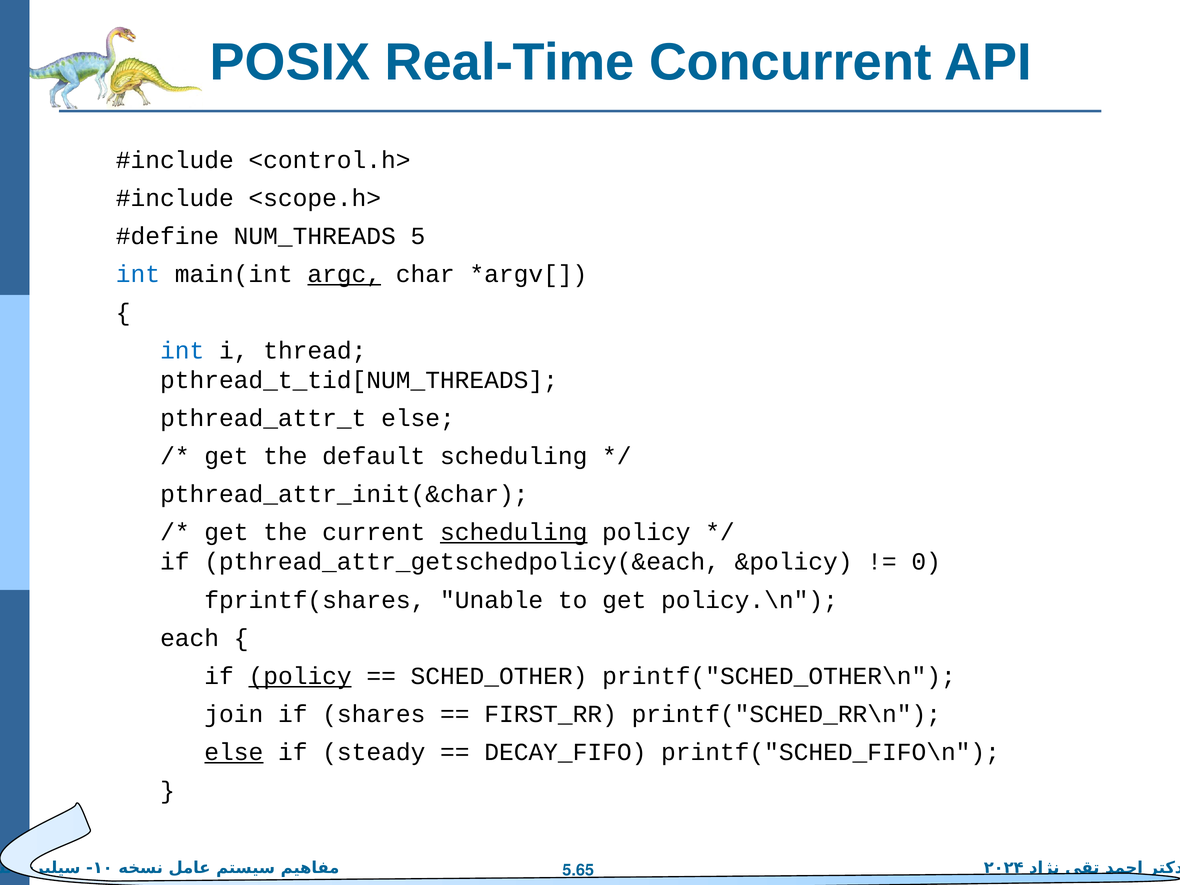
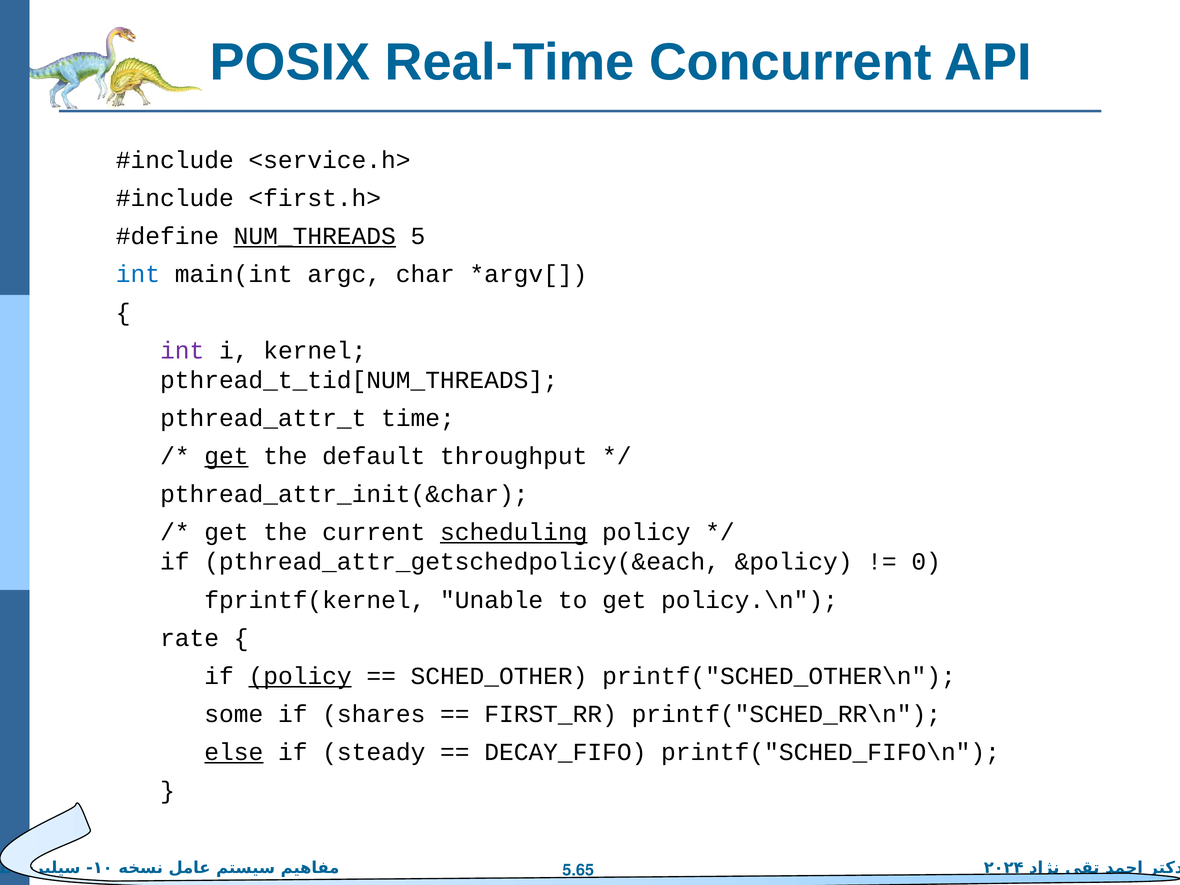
<control.h>: <control.h> -> <service.h> (330, 160)
<scope.h>: <scope.h> -> <first.h> (315, 198)
NUM_THREADS underline: none -> present (315, 236)
argc underline: present -> none (344, 274)
int colour: blue -> purple (182, 350)
thread: thread -> kernel (315, 350)
pthread_attr_t else: else -> time (418, 418)
get underline: none -> present (226, 456)
default scheduling: scheduling -> throughput (514, 456)
fprintf(shares: fprintf(shares -> fprintf(kernel (315, 600)
each: each -> rate (190, 638)
join: join -> some (234, 714)
